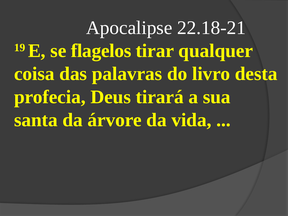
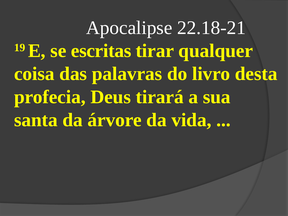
flagelos: flagelos -> escritas (101, 51)
